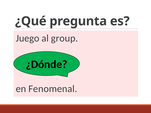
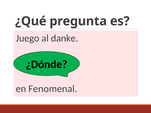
group: group -> danke (65, 38)
